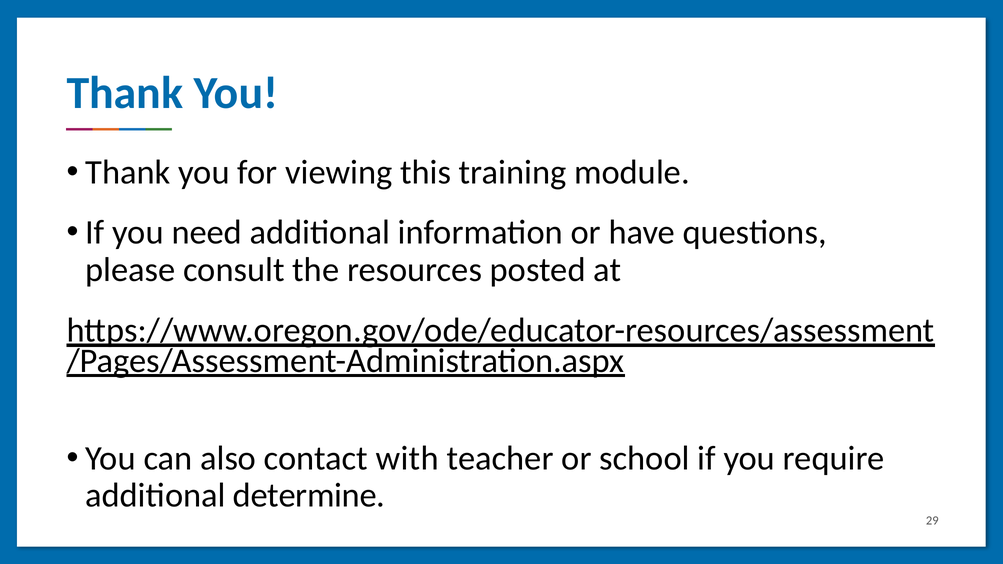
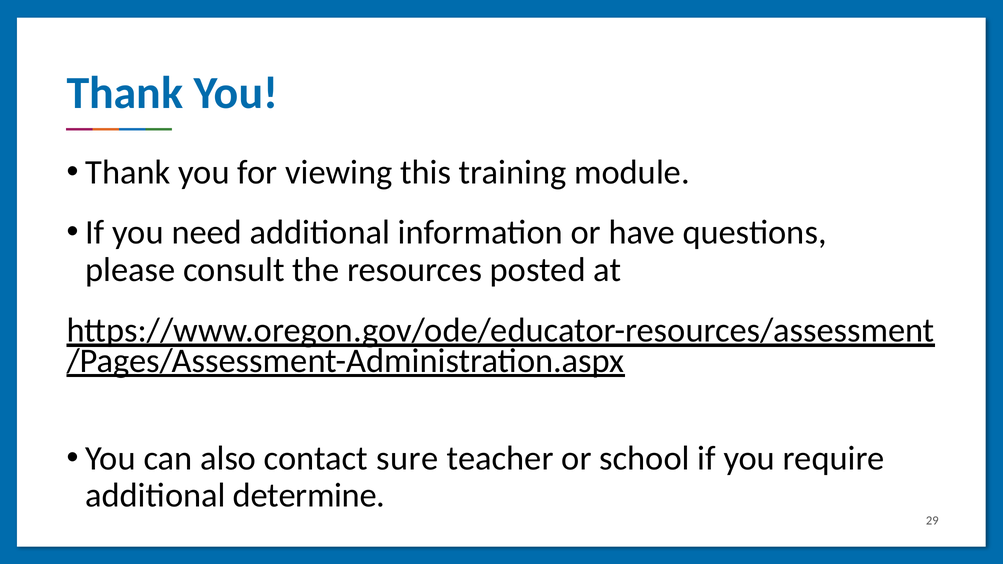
with: with -> sure (407, 458)
